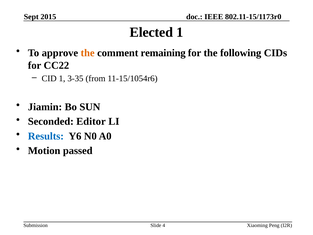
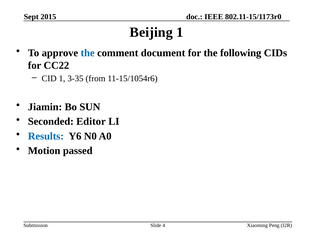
Elected: Elected -> Beijing (151, 32)
the colour: orange -> blue (88, 53)
remaining: remaining -> document (163, 53)
